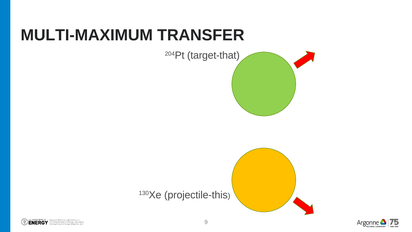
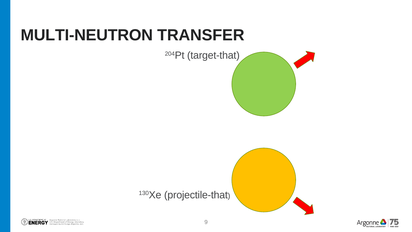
MULTI-MAXIMUM: MULTI-MAXIMUM -> MULTI-NEUTRON (87, 35)
projectile-this: projectile-this -> projectile-that (196, 195)
